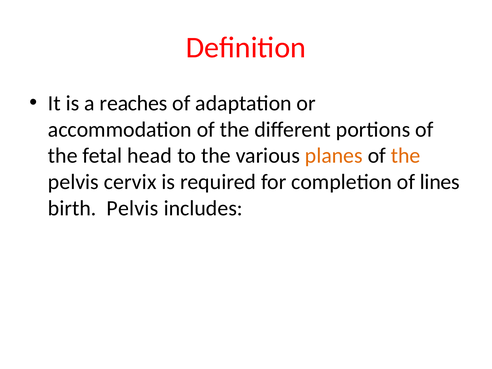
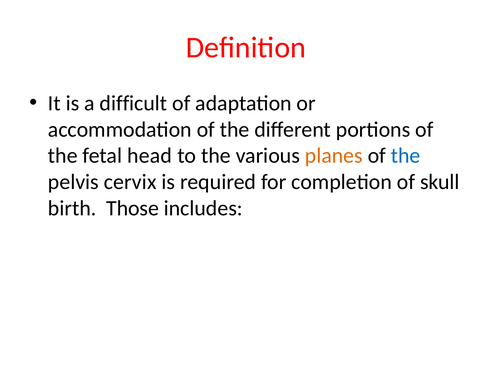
reaches: reaches -> difficult (133, 103)
the colour: orange -> blue (406, 156)
lines: lines -> skull (440, 182)
birth Pelvis: Pelvis -> Those (133, 208)
